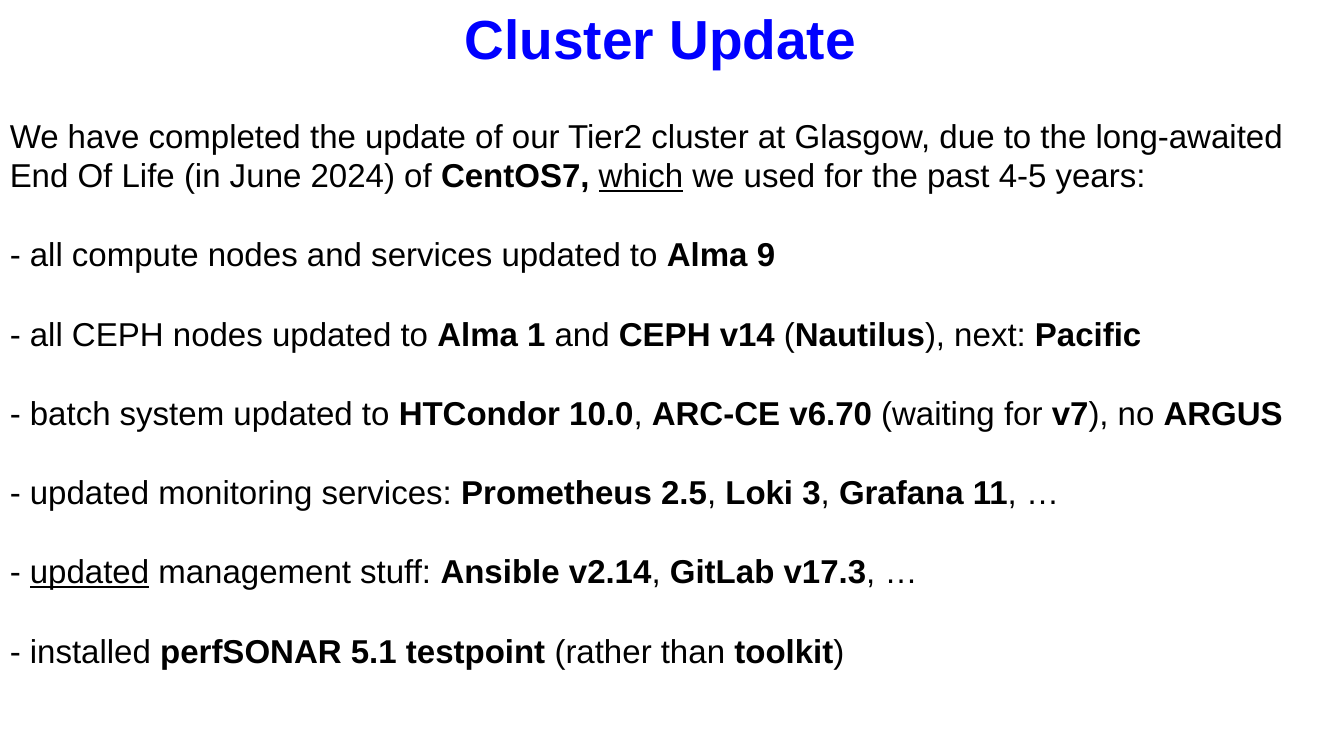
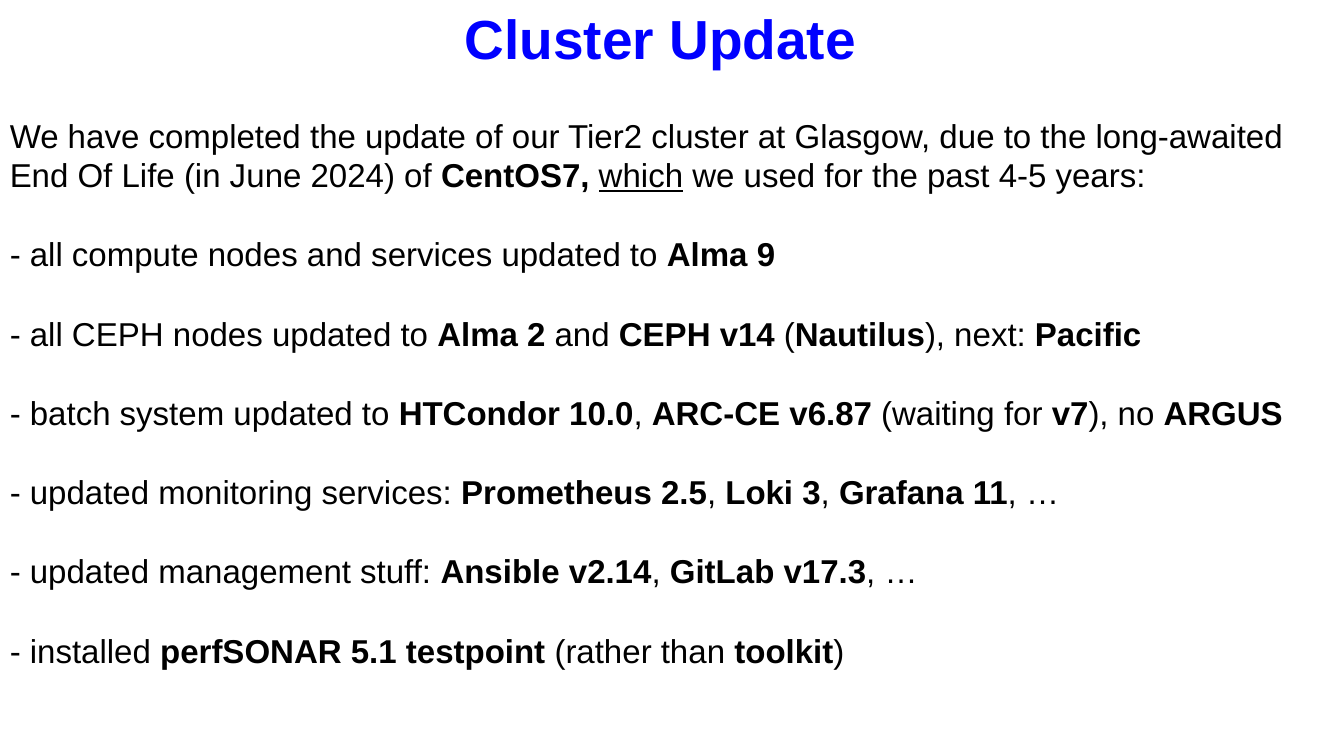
1: 1 -> 2 (536, 335)
v6.70: v6.70 -> v6.87 (831, 415)
updated underline: present -> none (90, 573)
